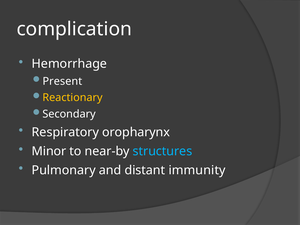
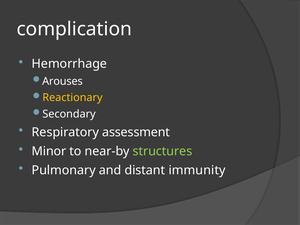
Present: Present -> Arouses (62, 81)
oropharynx: oropharynx -> assessment (136, 132)
structures colour: light blue -> light green (162, 151)
